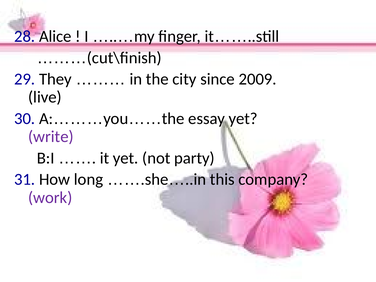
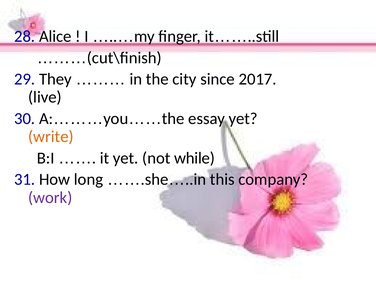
2009: 2009 -> 2017 (258, 79)
write colour: purple -> orange (51, 137)
party: party -> while (195, 158)
